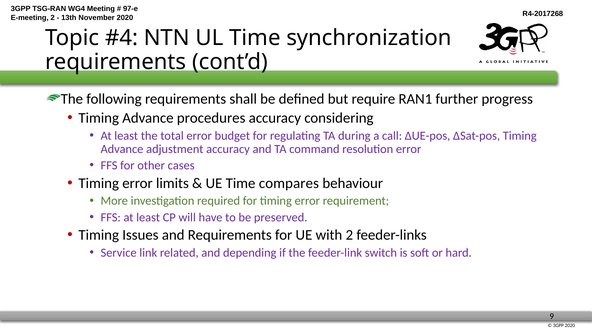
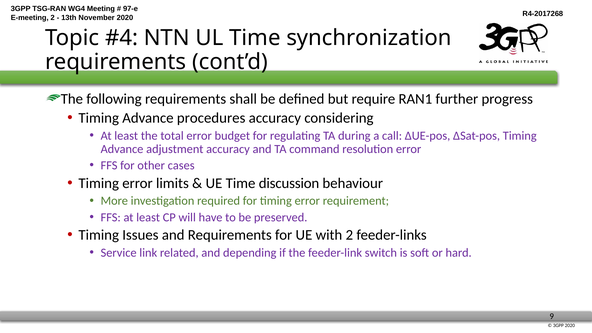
compares: compares -> discussion (289, 183)
